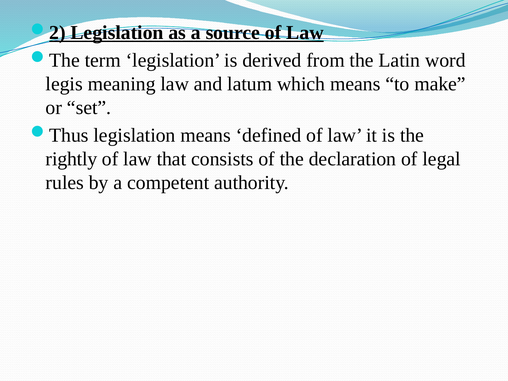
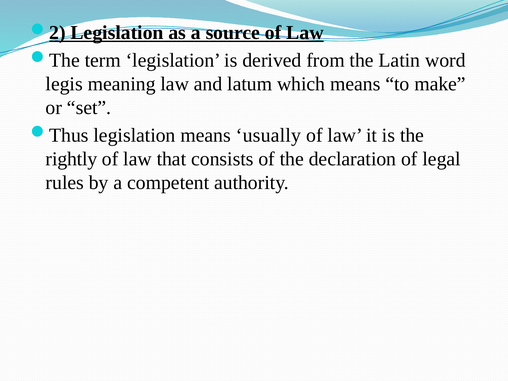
defined: defined -> usually (268, 135)
